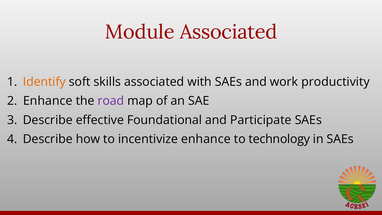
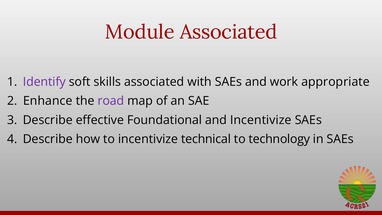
Identify colour: orange -> purple (44, 82)
productivity: productivity -> appropriate (335, 82)
and Participate: Participate -> Incentivize (261, 120)
incentivize enhance: enhance -> technical (206, 139)
